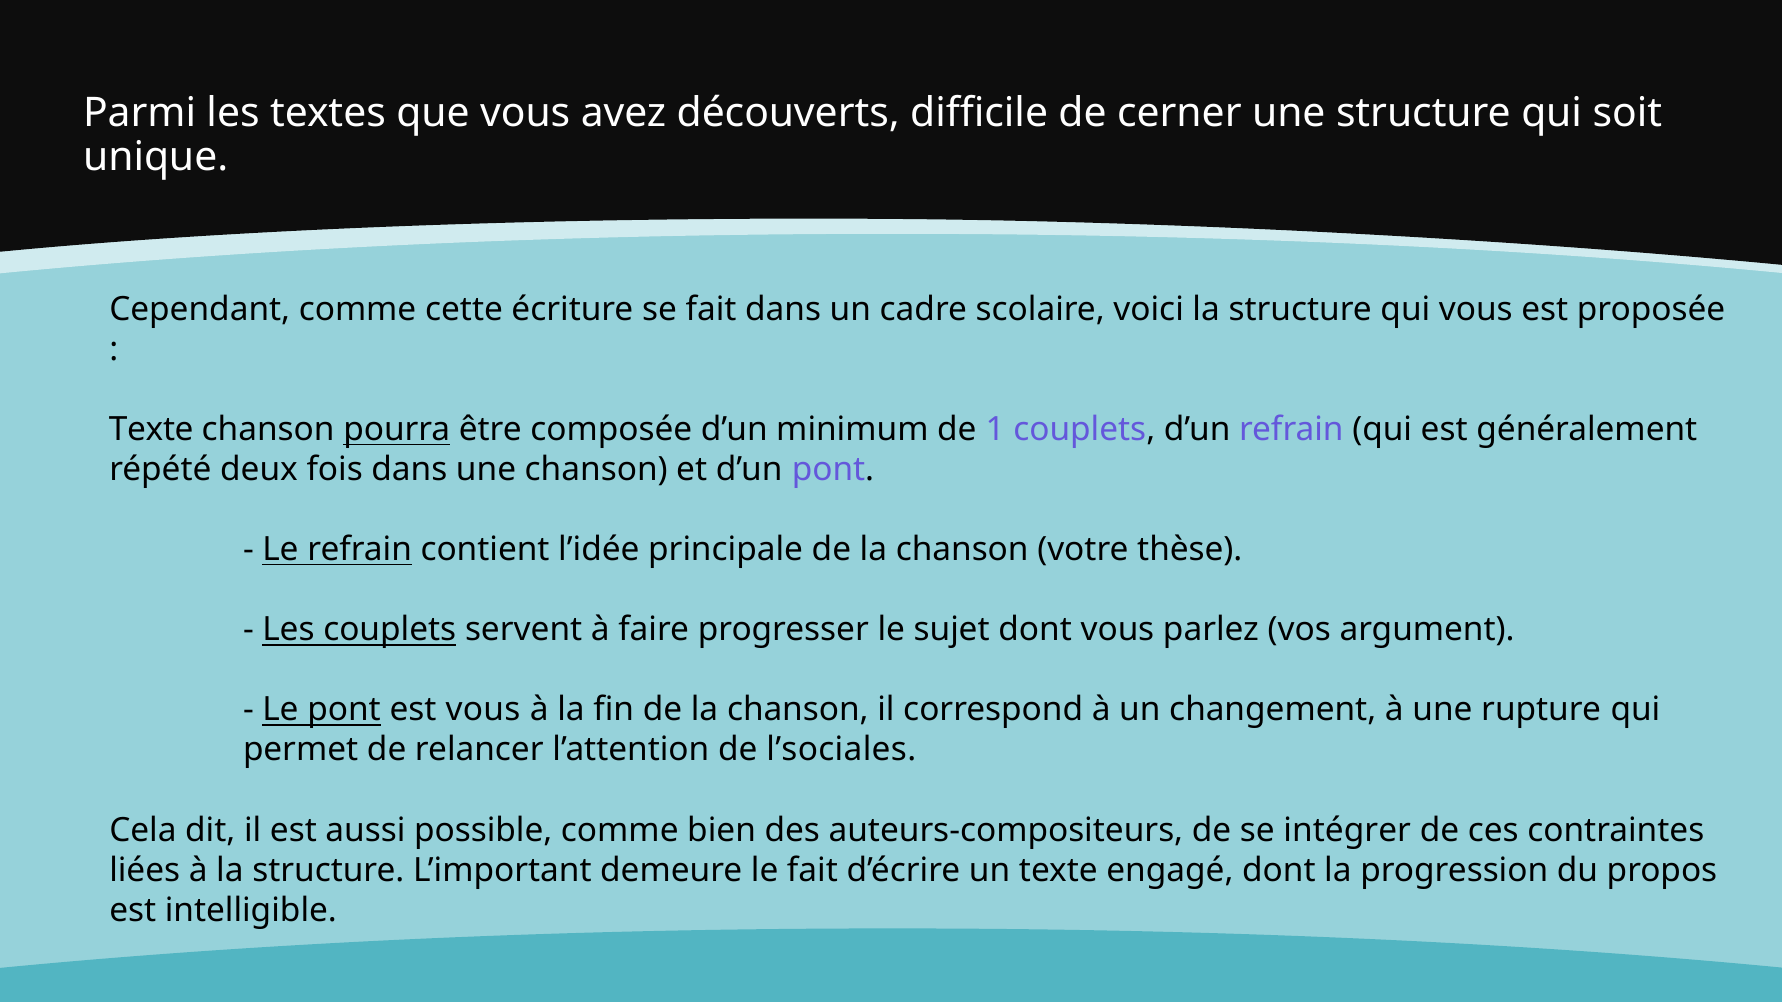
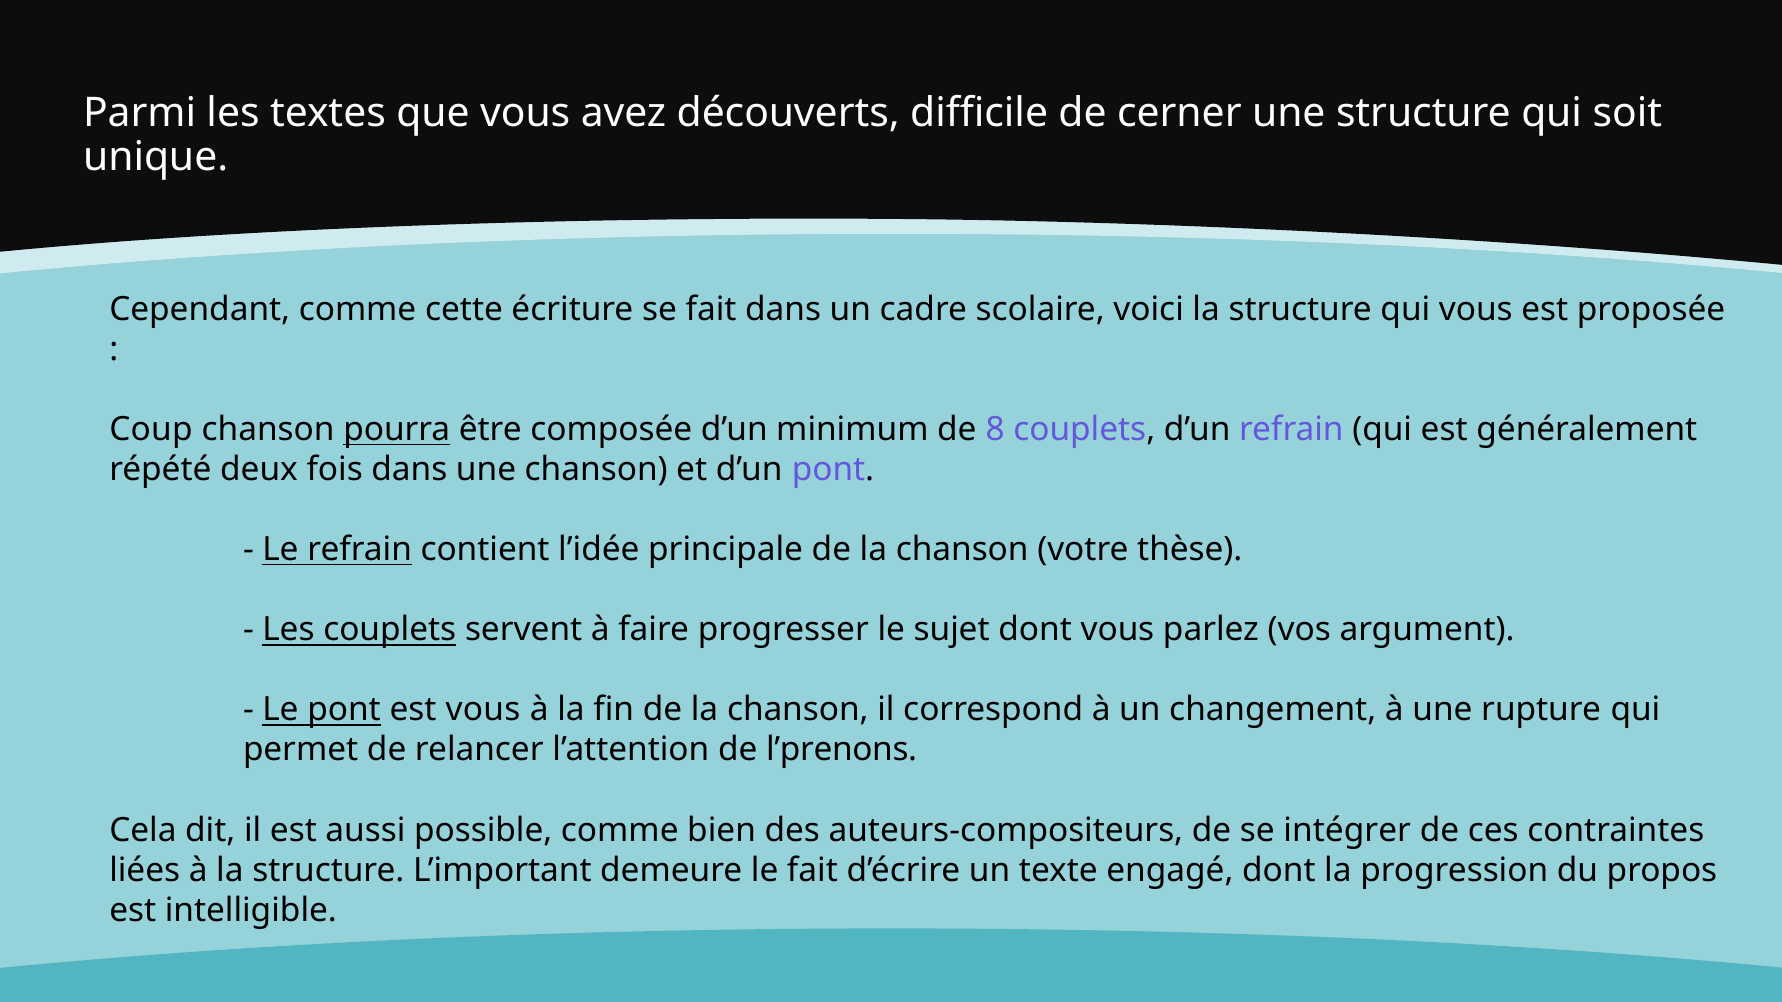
Texte: Texte -> Coup (151, 429)
1: 1 -> 8 (995, 429)
l’sociales: l’sociales -> l’prenons (842, 750)
